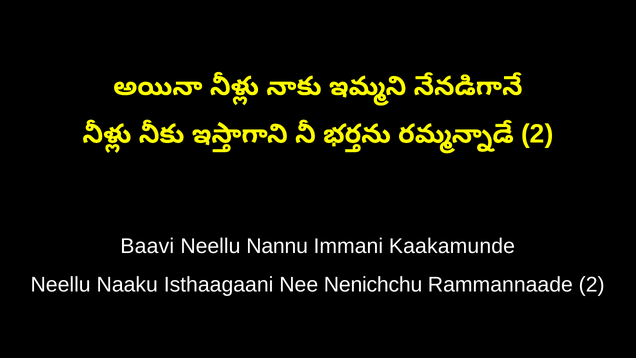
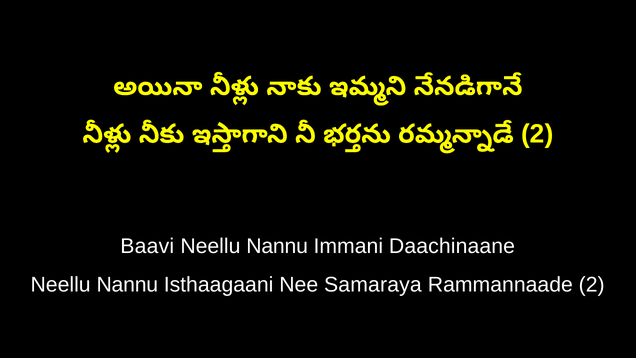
Kaakamunde: Kaakamunde -> Daachinaane (452, 246)
Naaku: Naaku -> Nannu (127, 284)
Nenichchu: Nenichchu -> Samaraya (373, 284)
